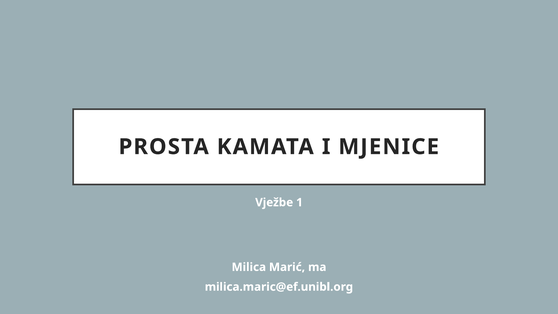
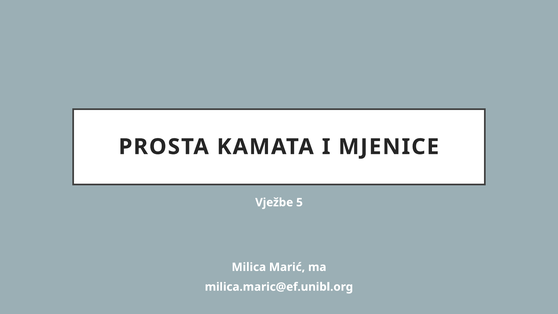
1: 1 -> 5 (299, 202)
